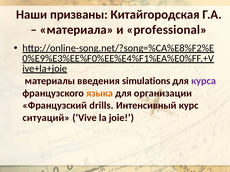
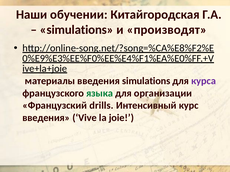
призваны: призваны -> обучении (79, 15)
материала: материала -> simulations (77, 30)
professional: professional -> производят (167, 30)
языка colour: orange -> green (100, 93)
ситуаций: ситуаций -> введения (46, 118)
